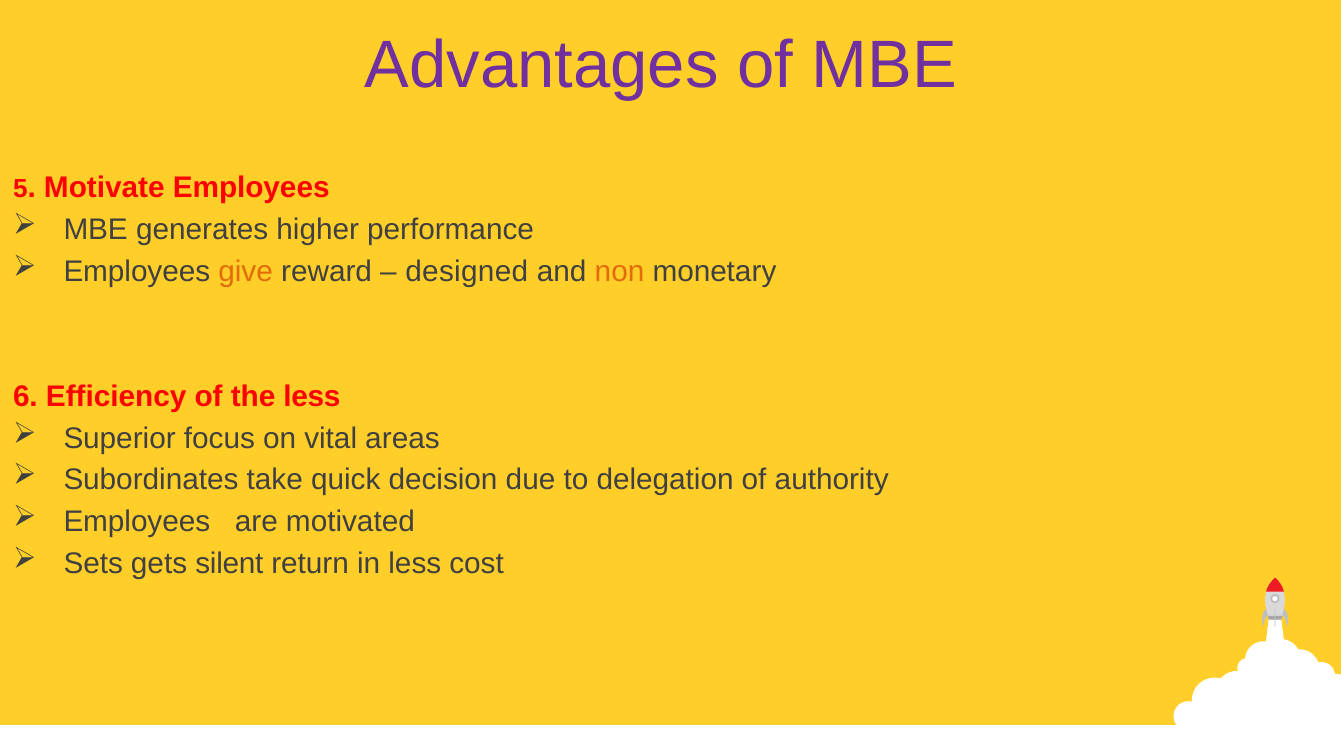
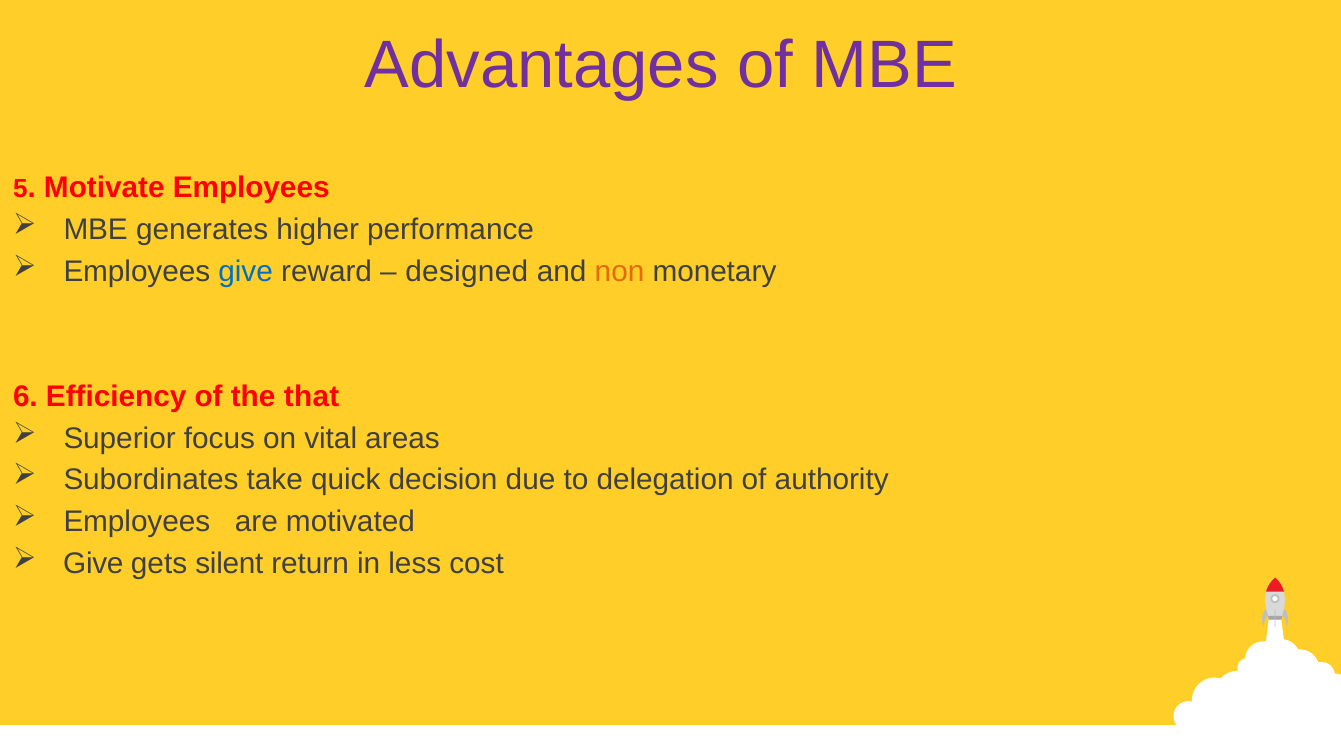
give colour: orange -> blue (246, 272)
the less: less -> that (312, 397)
Sets: Sets -> Give (93, 564)
